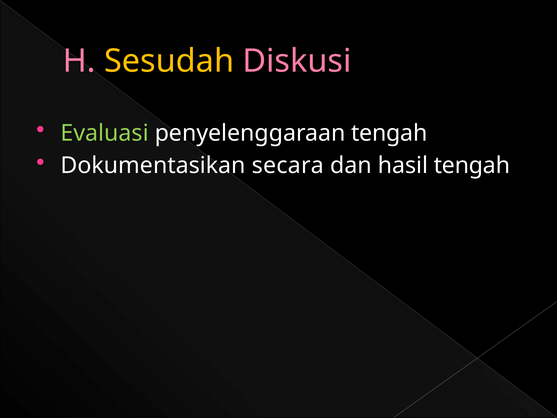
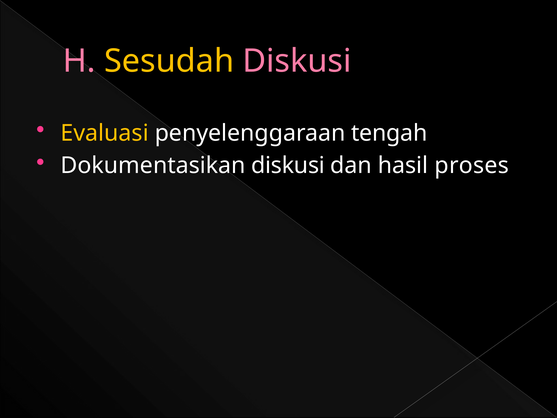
Evaluasi colour: light green -> yellow (105, 133)
Dokumentasikan secara: secara -> diskusi (288, 165)
hasil tengah: tengah -> proses (472, 165)
